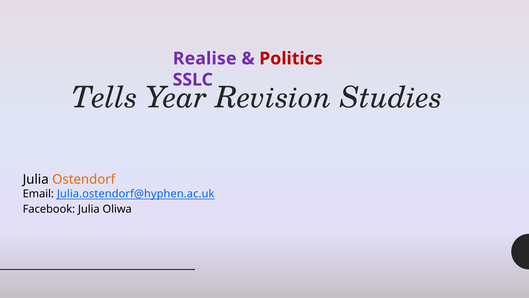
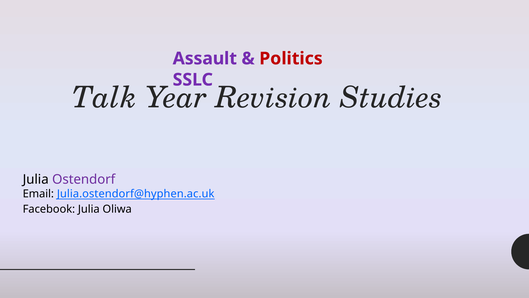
Realise: Realise -> Assault (205, 58)
Tells: Tells -> Talk (105, 97)
Ostendorf colour: orange -> purple (84, 179)
